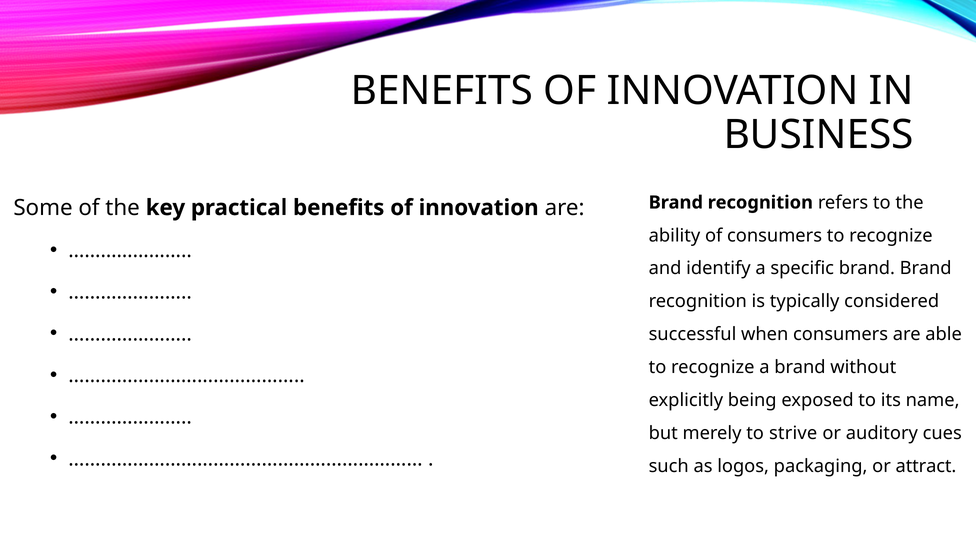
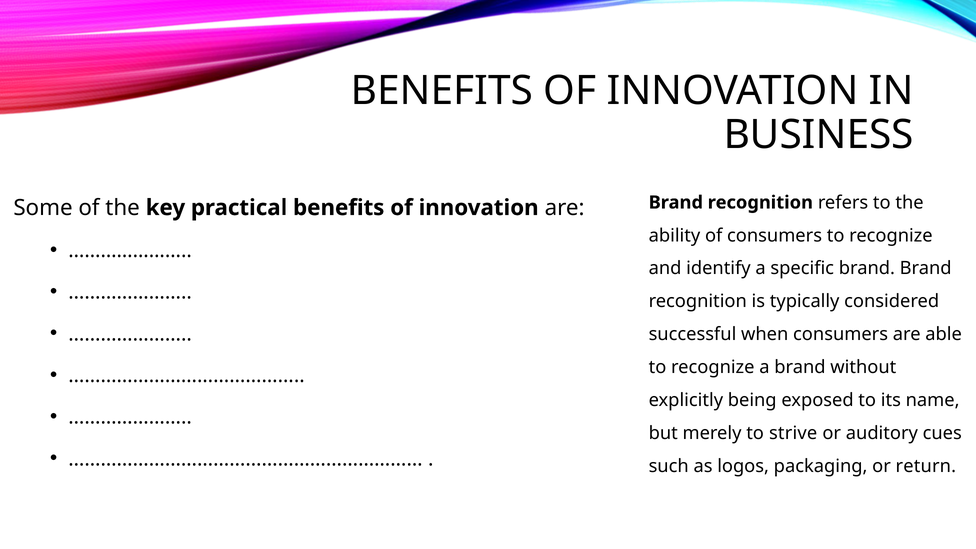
attract: attract -> return (926, 466)
